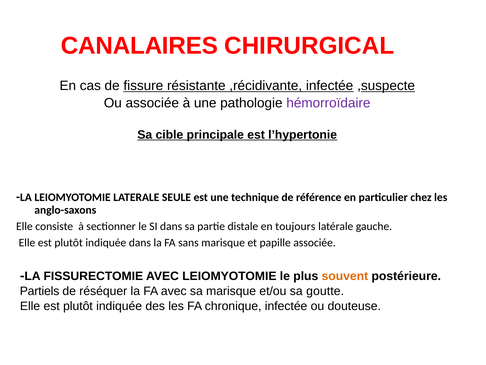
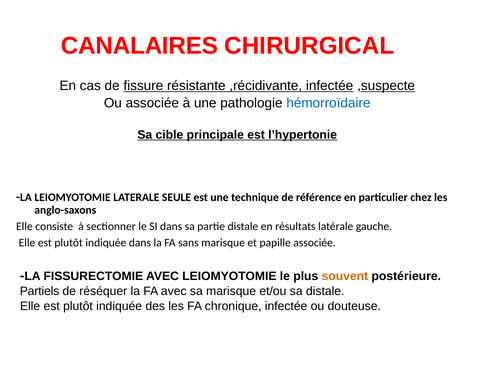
hémorroïdaire colour: purple -> blue (328, 103)
toujours: toujours -> résultats (295, 226)
sa goutte: goutte -> distale (325, 291)
